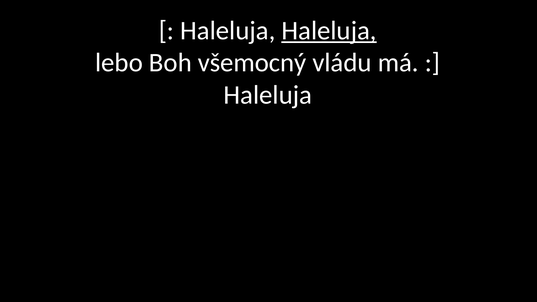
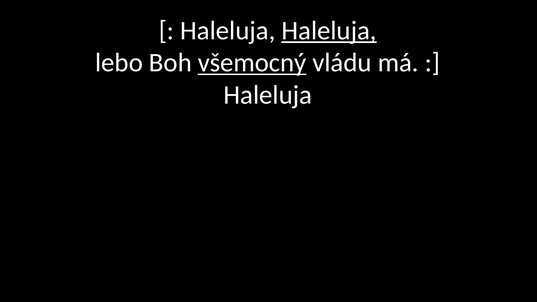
všemocný underline: none -> present (252, 63)
